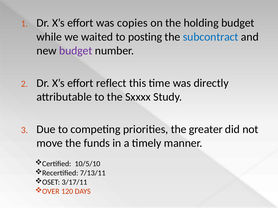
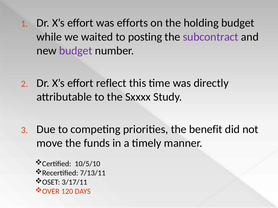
copies: copies -> efforts (132, 23)
subcontract colour: blue -> purple (211, 37)
greater: greater -> benefit (206, 130)
